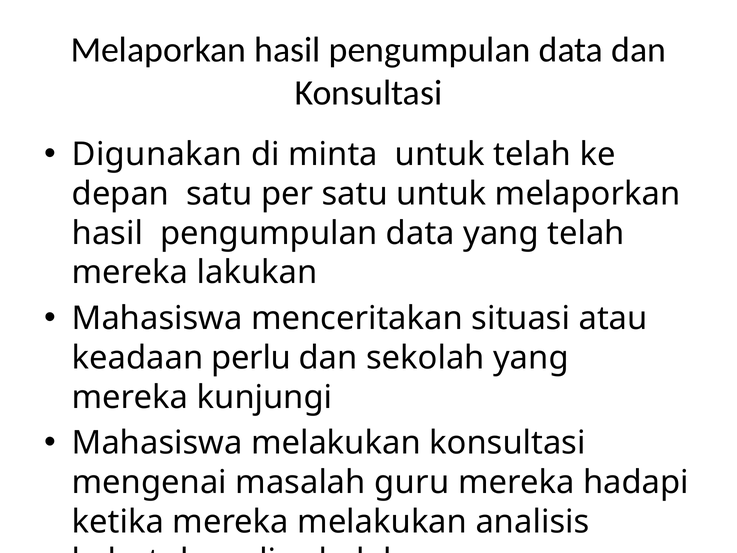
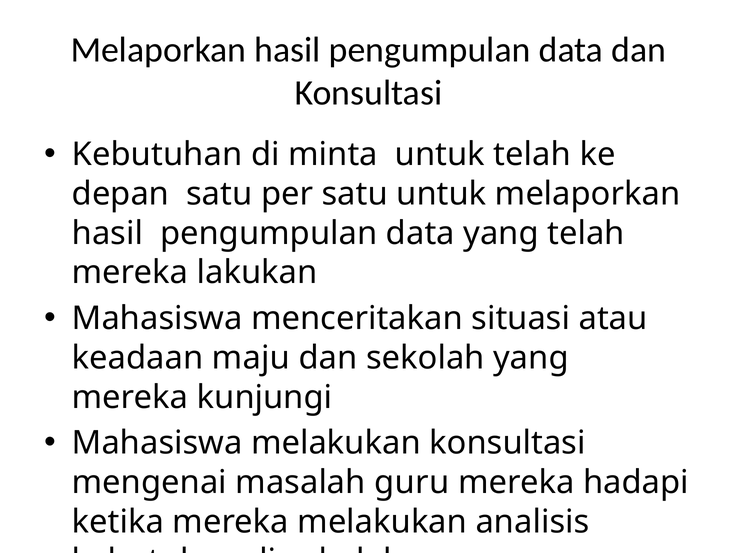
Digunakan: Digunakan -> Kebutuhan (157, 155)
perlu: perlu -> maju (251, 358)
